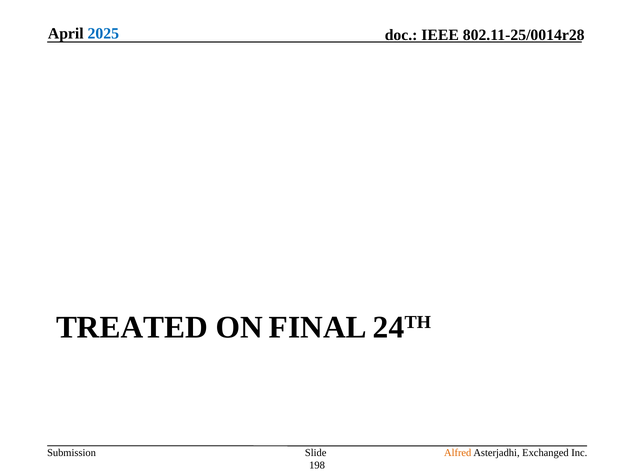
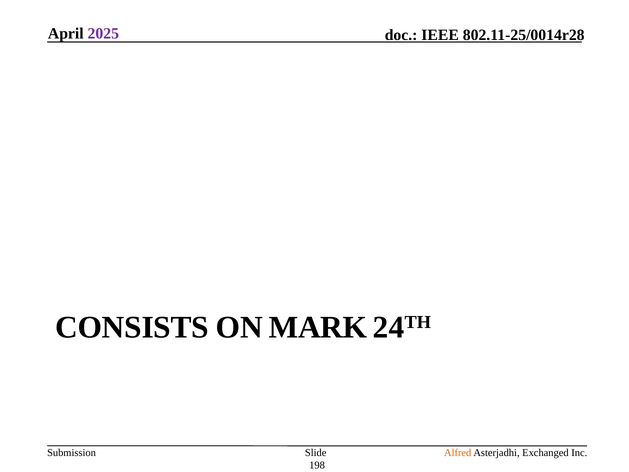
2025 colour: blue -> purple (103, 33)
TREATED: TREATED -> CONSISTS (132, 327)
FINAL: FINAL -> MARK (318, 327)
